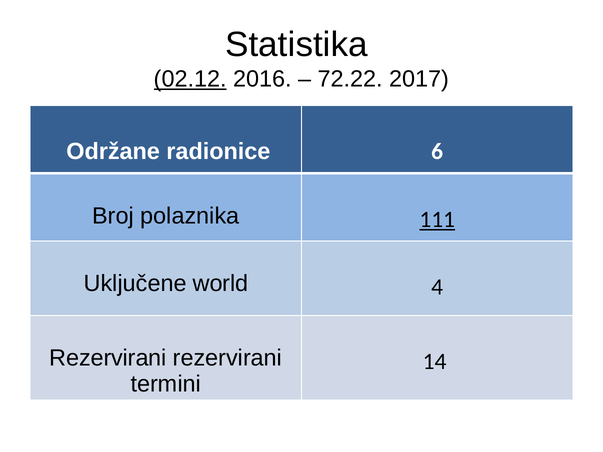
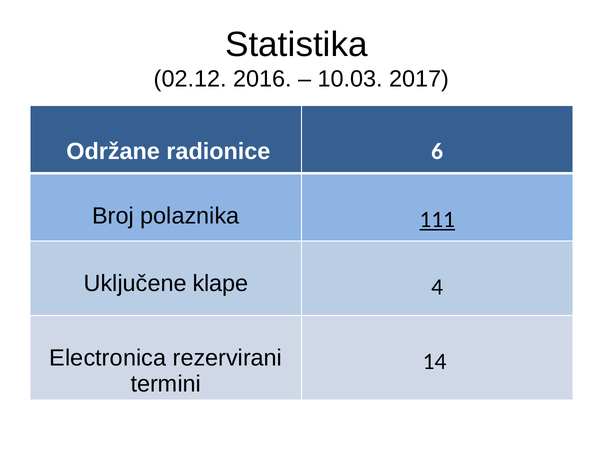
02.12 underline: present -> none (190, 79)
72.22: 72.22 -> 10.03 (350, 79)
world: world -> klape (221, 284)
Rezervirani: Rezervirani -> Electronica (108, 358)
